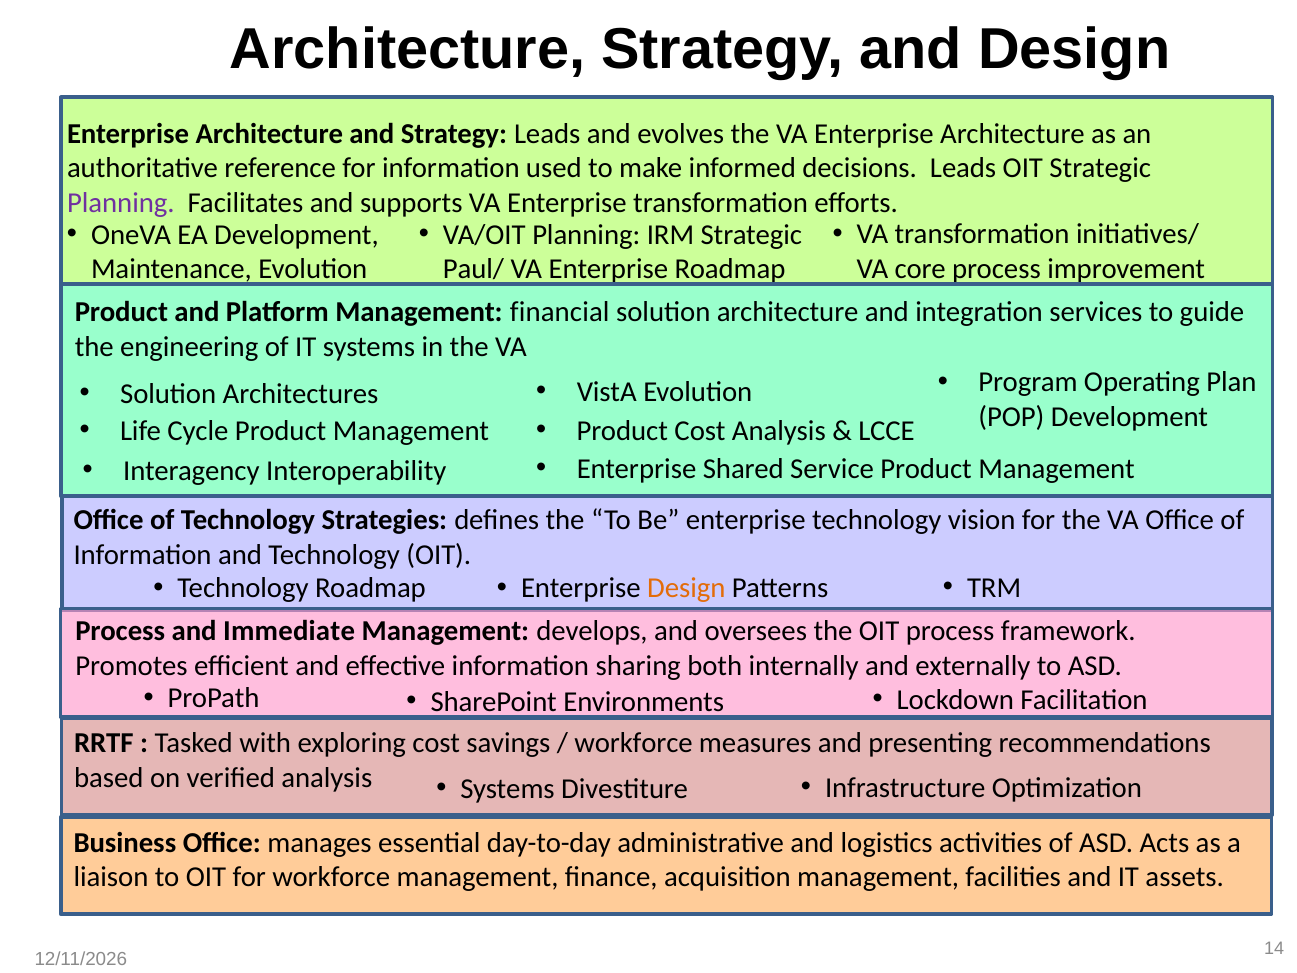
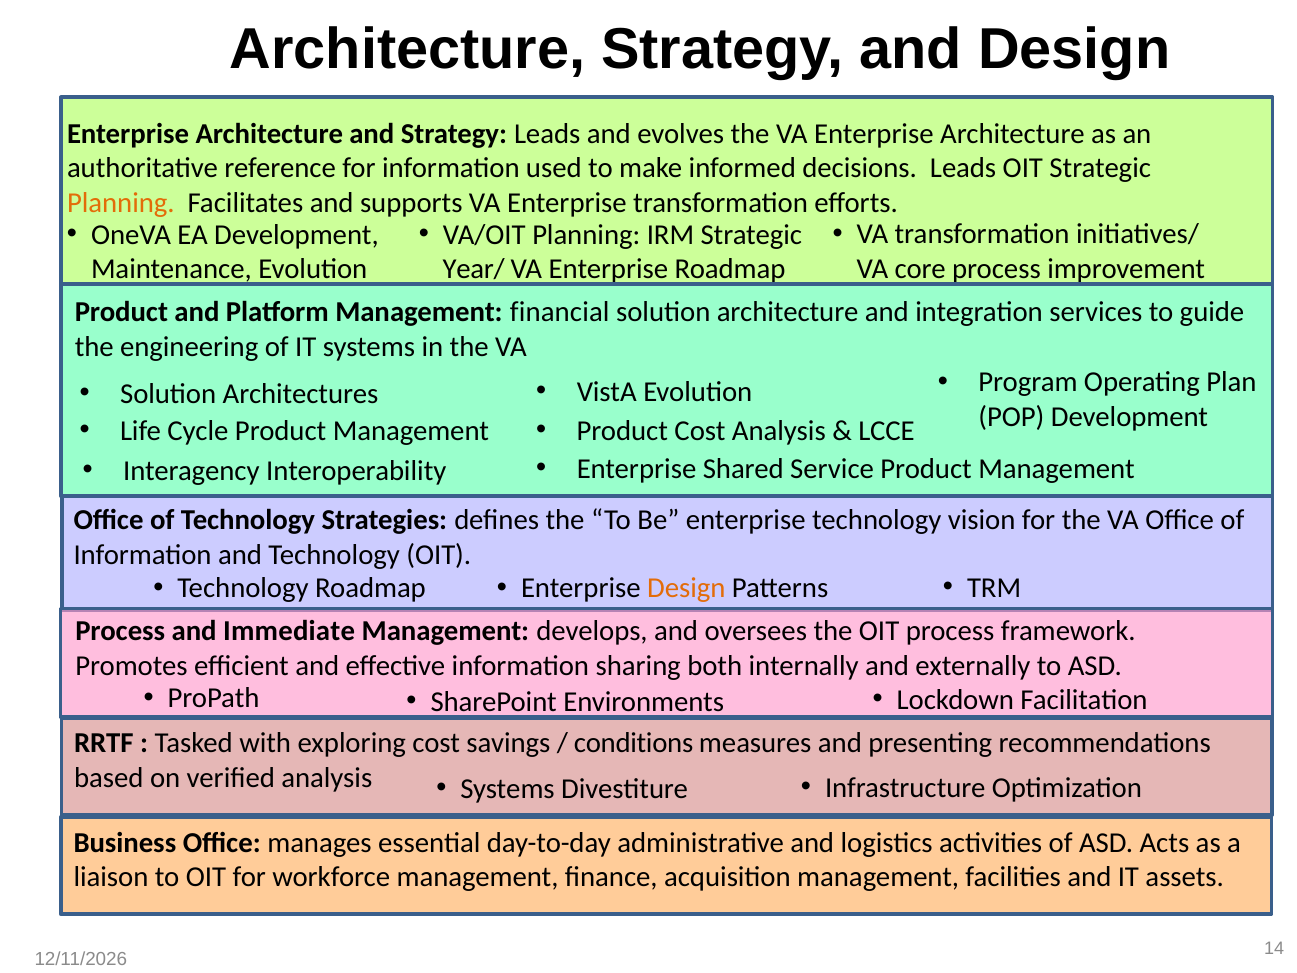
Planning colour: purple -> orange (121, 203)
Paul/: Paul/ -> Year/ (474, 269)
workforce: workforce -> conditions (634, 743)
